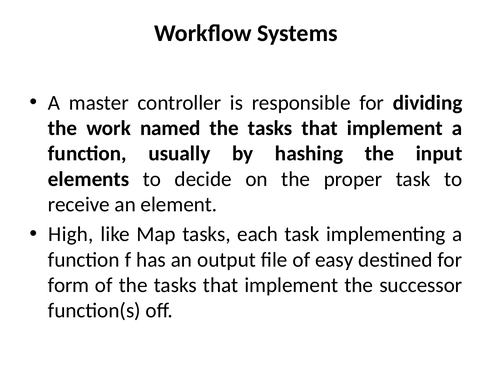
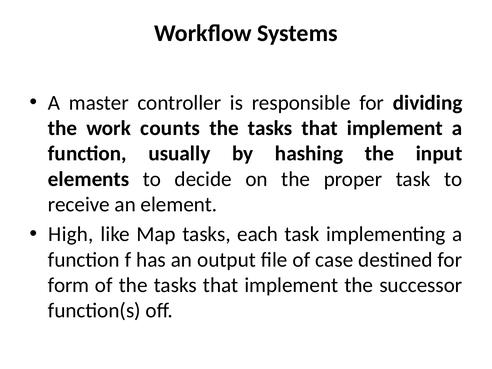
named: named -> counts (170, 128)
easy: easy -> case (334, 260)
